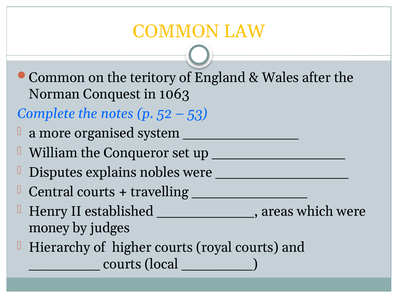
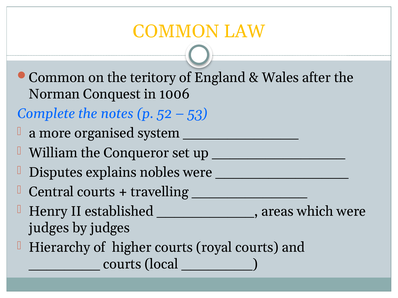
1063: 1063 -> 1006 (174, 94)
money: money -> judges (49, 228)
